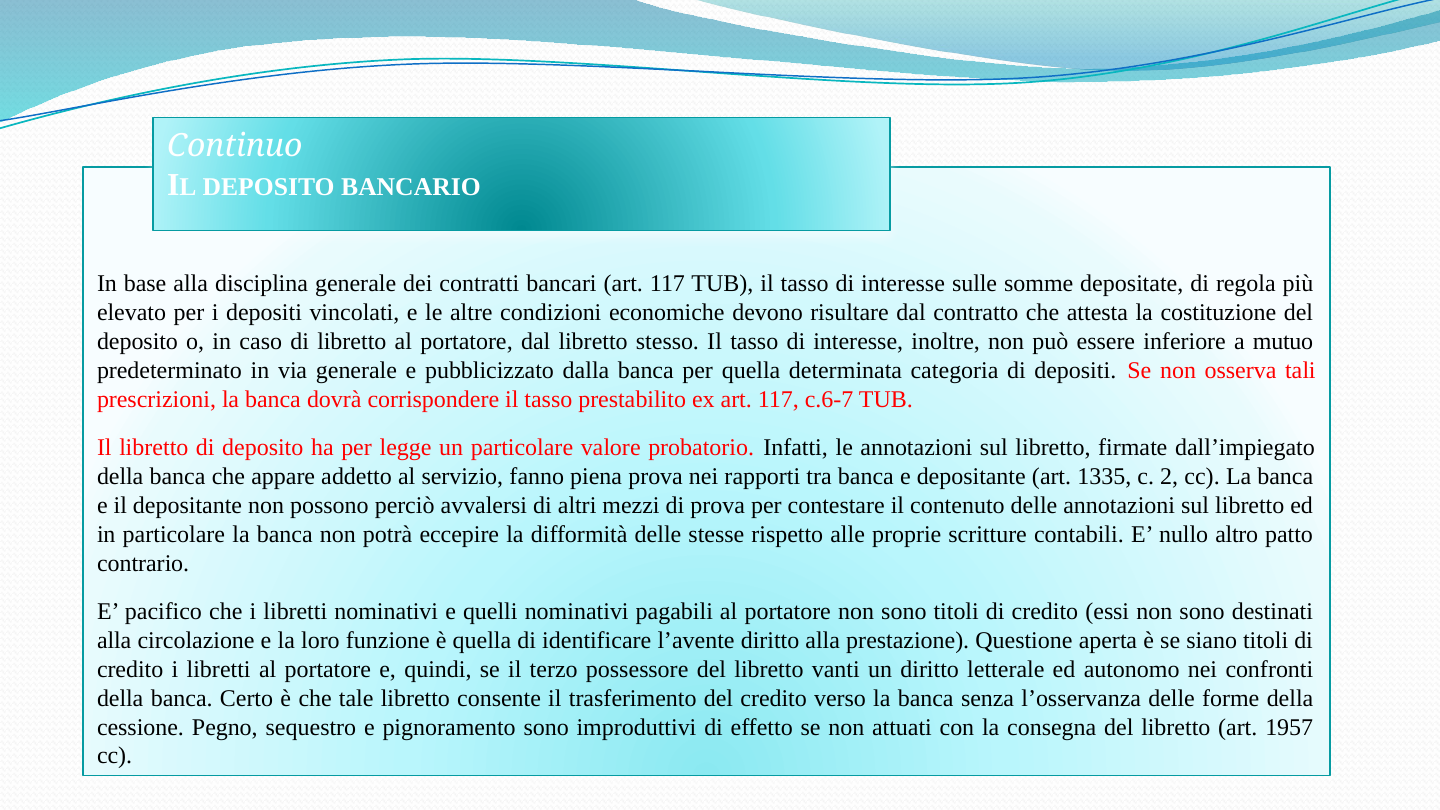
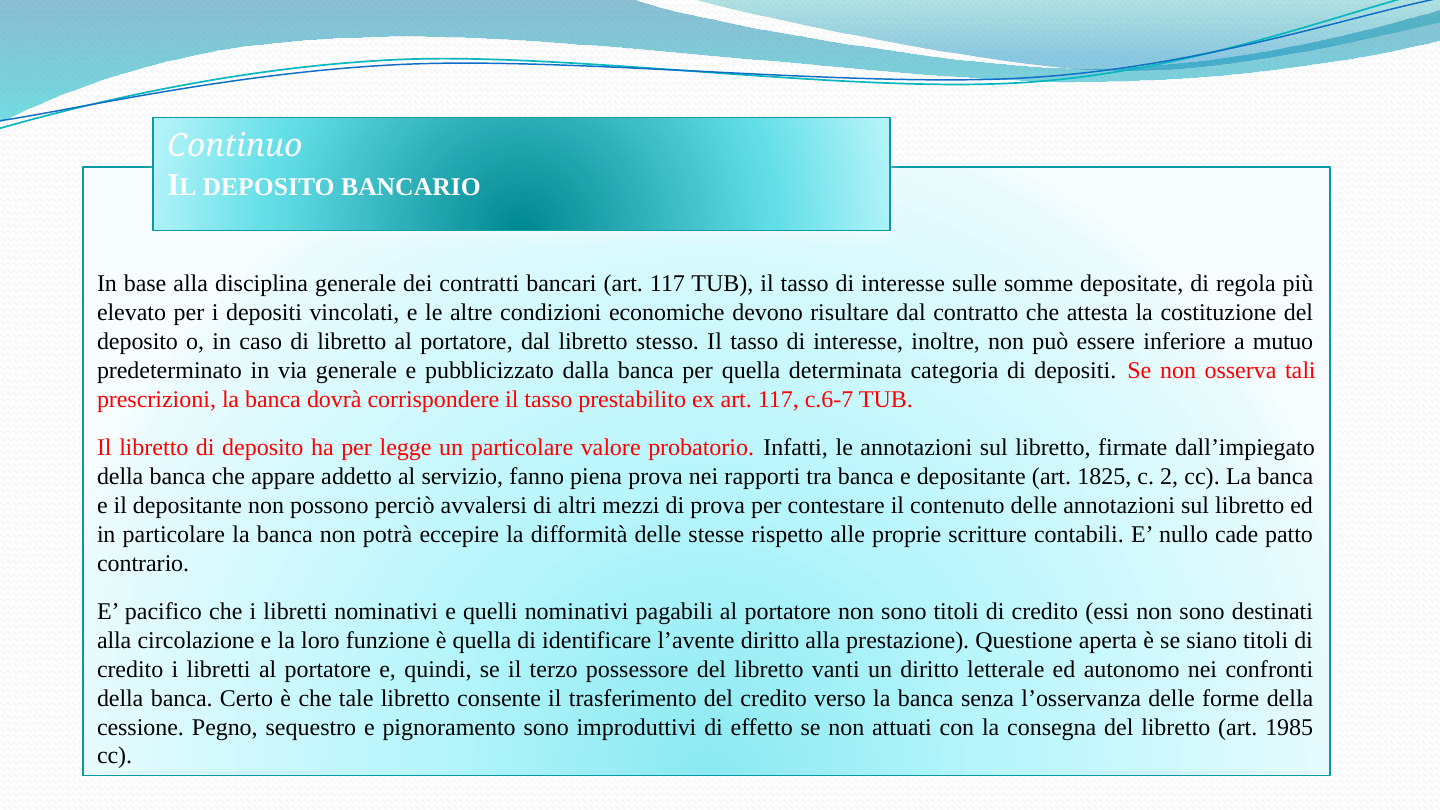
1335: 1335 -> 1825 (1104, 477)
altro: altro -> cade (1237, 534)
1957: 1957 -> 1985 (1289, 727)
